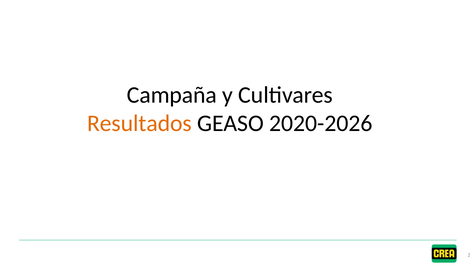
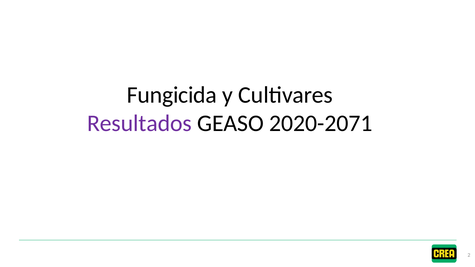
Campaña: Campaña -> Fungicida (172, 95)
Resultados colour: orange -> purple (139, 124)
2020-2026: 2020-2026 -> 2020-2071 (321, 124)
